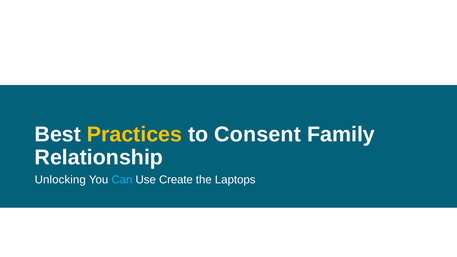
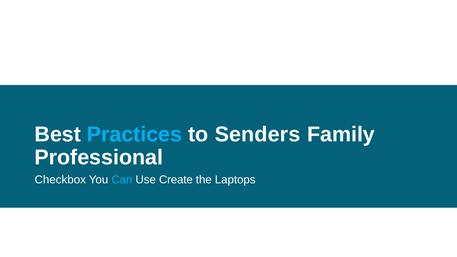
Practices colour: yellow -> light blue (135, 134)
Consent: Consent -> Senders (258, 134)
Relationship: Relationship -> Professional (99, 158)
Unlocking: Unlocking -> Checkbox (60, 180)
